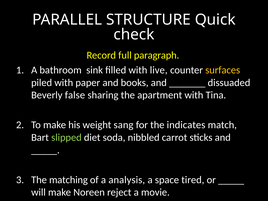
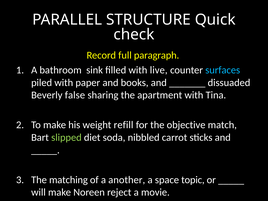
surfaces colour: yellow -> light blue (223, 70)
sang: sang -> refill (124, 125)
indicates: indicates -> objective (186, 125)
analysis: analysis -> another (127, 180)
tired: tired -> topic (193, 180)
